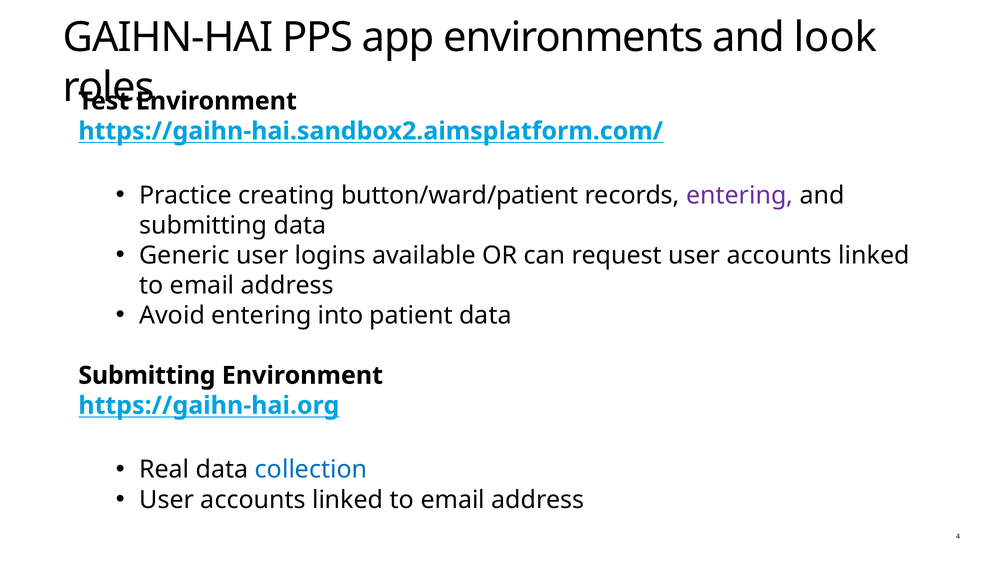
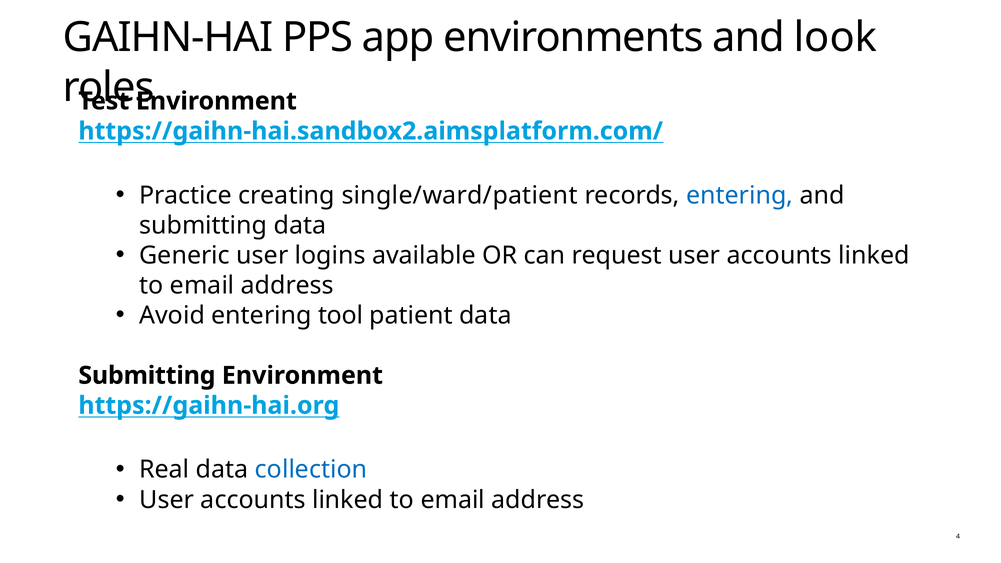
button/ward/patient: button/ward/patient -> single/ward/patient (460, 195)
entering colour: purple -> blue (740, 195)
into: into -> tool (341, 315)
